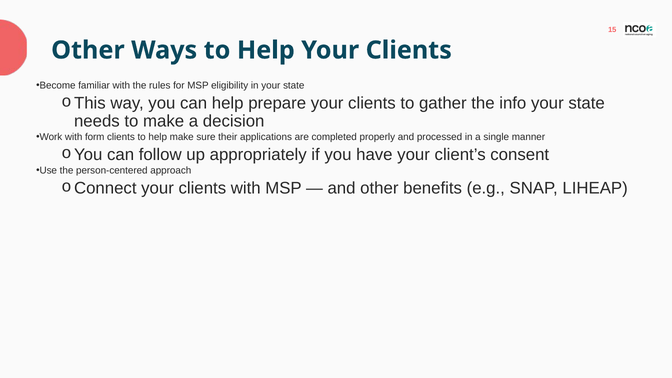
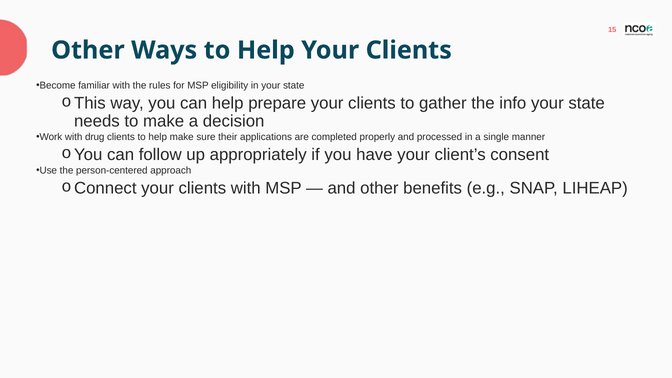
form: form -> drug (95, 137)
